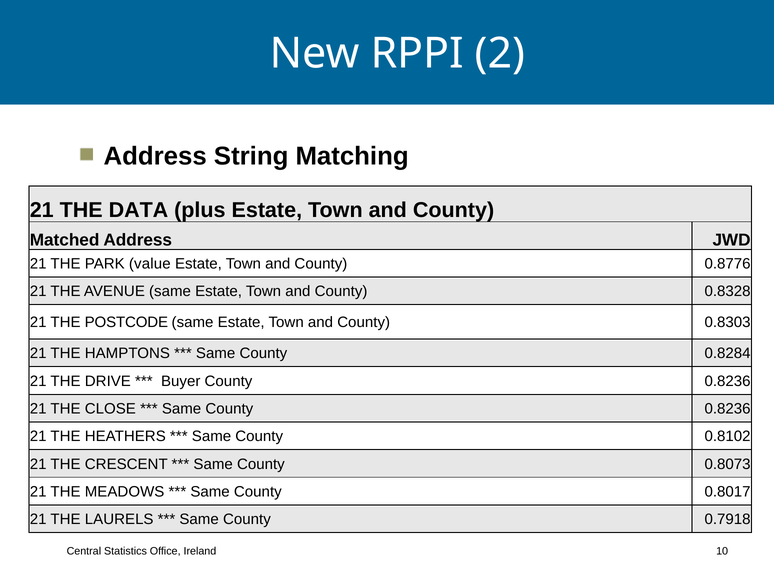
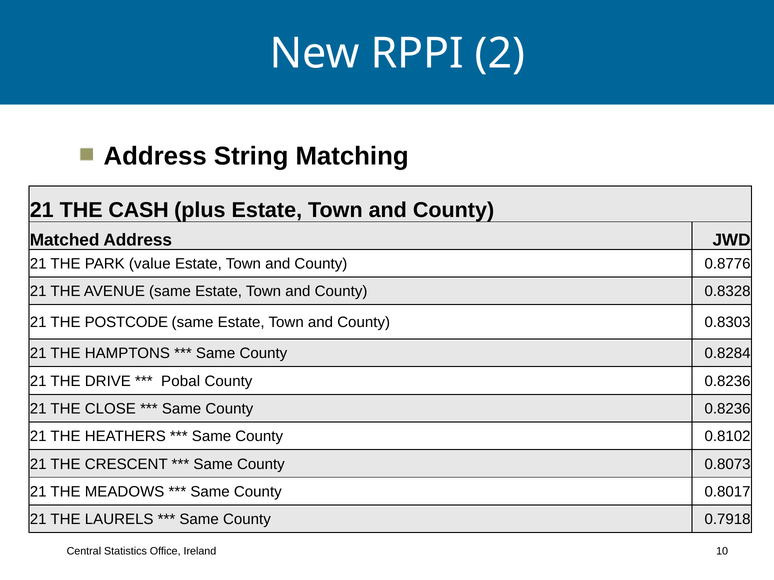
DATA: DATA -> CASH (139, 210)
Buyer: Buyer -> Pobal (181, 381)
